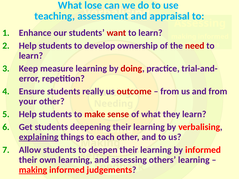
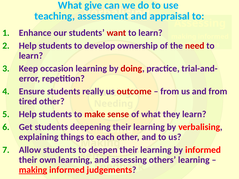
lose: lose -> give (93, 5)
measure: measure -> occasion (57, 69)
your: your -> tired (28, 102)
explaining underline: present -> none (39, 137)
